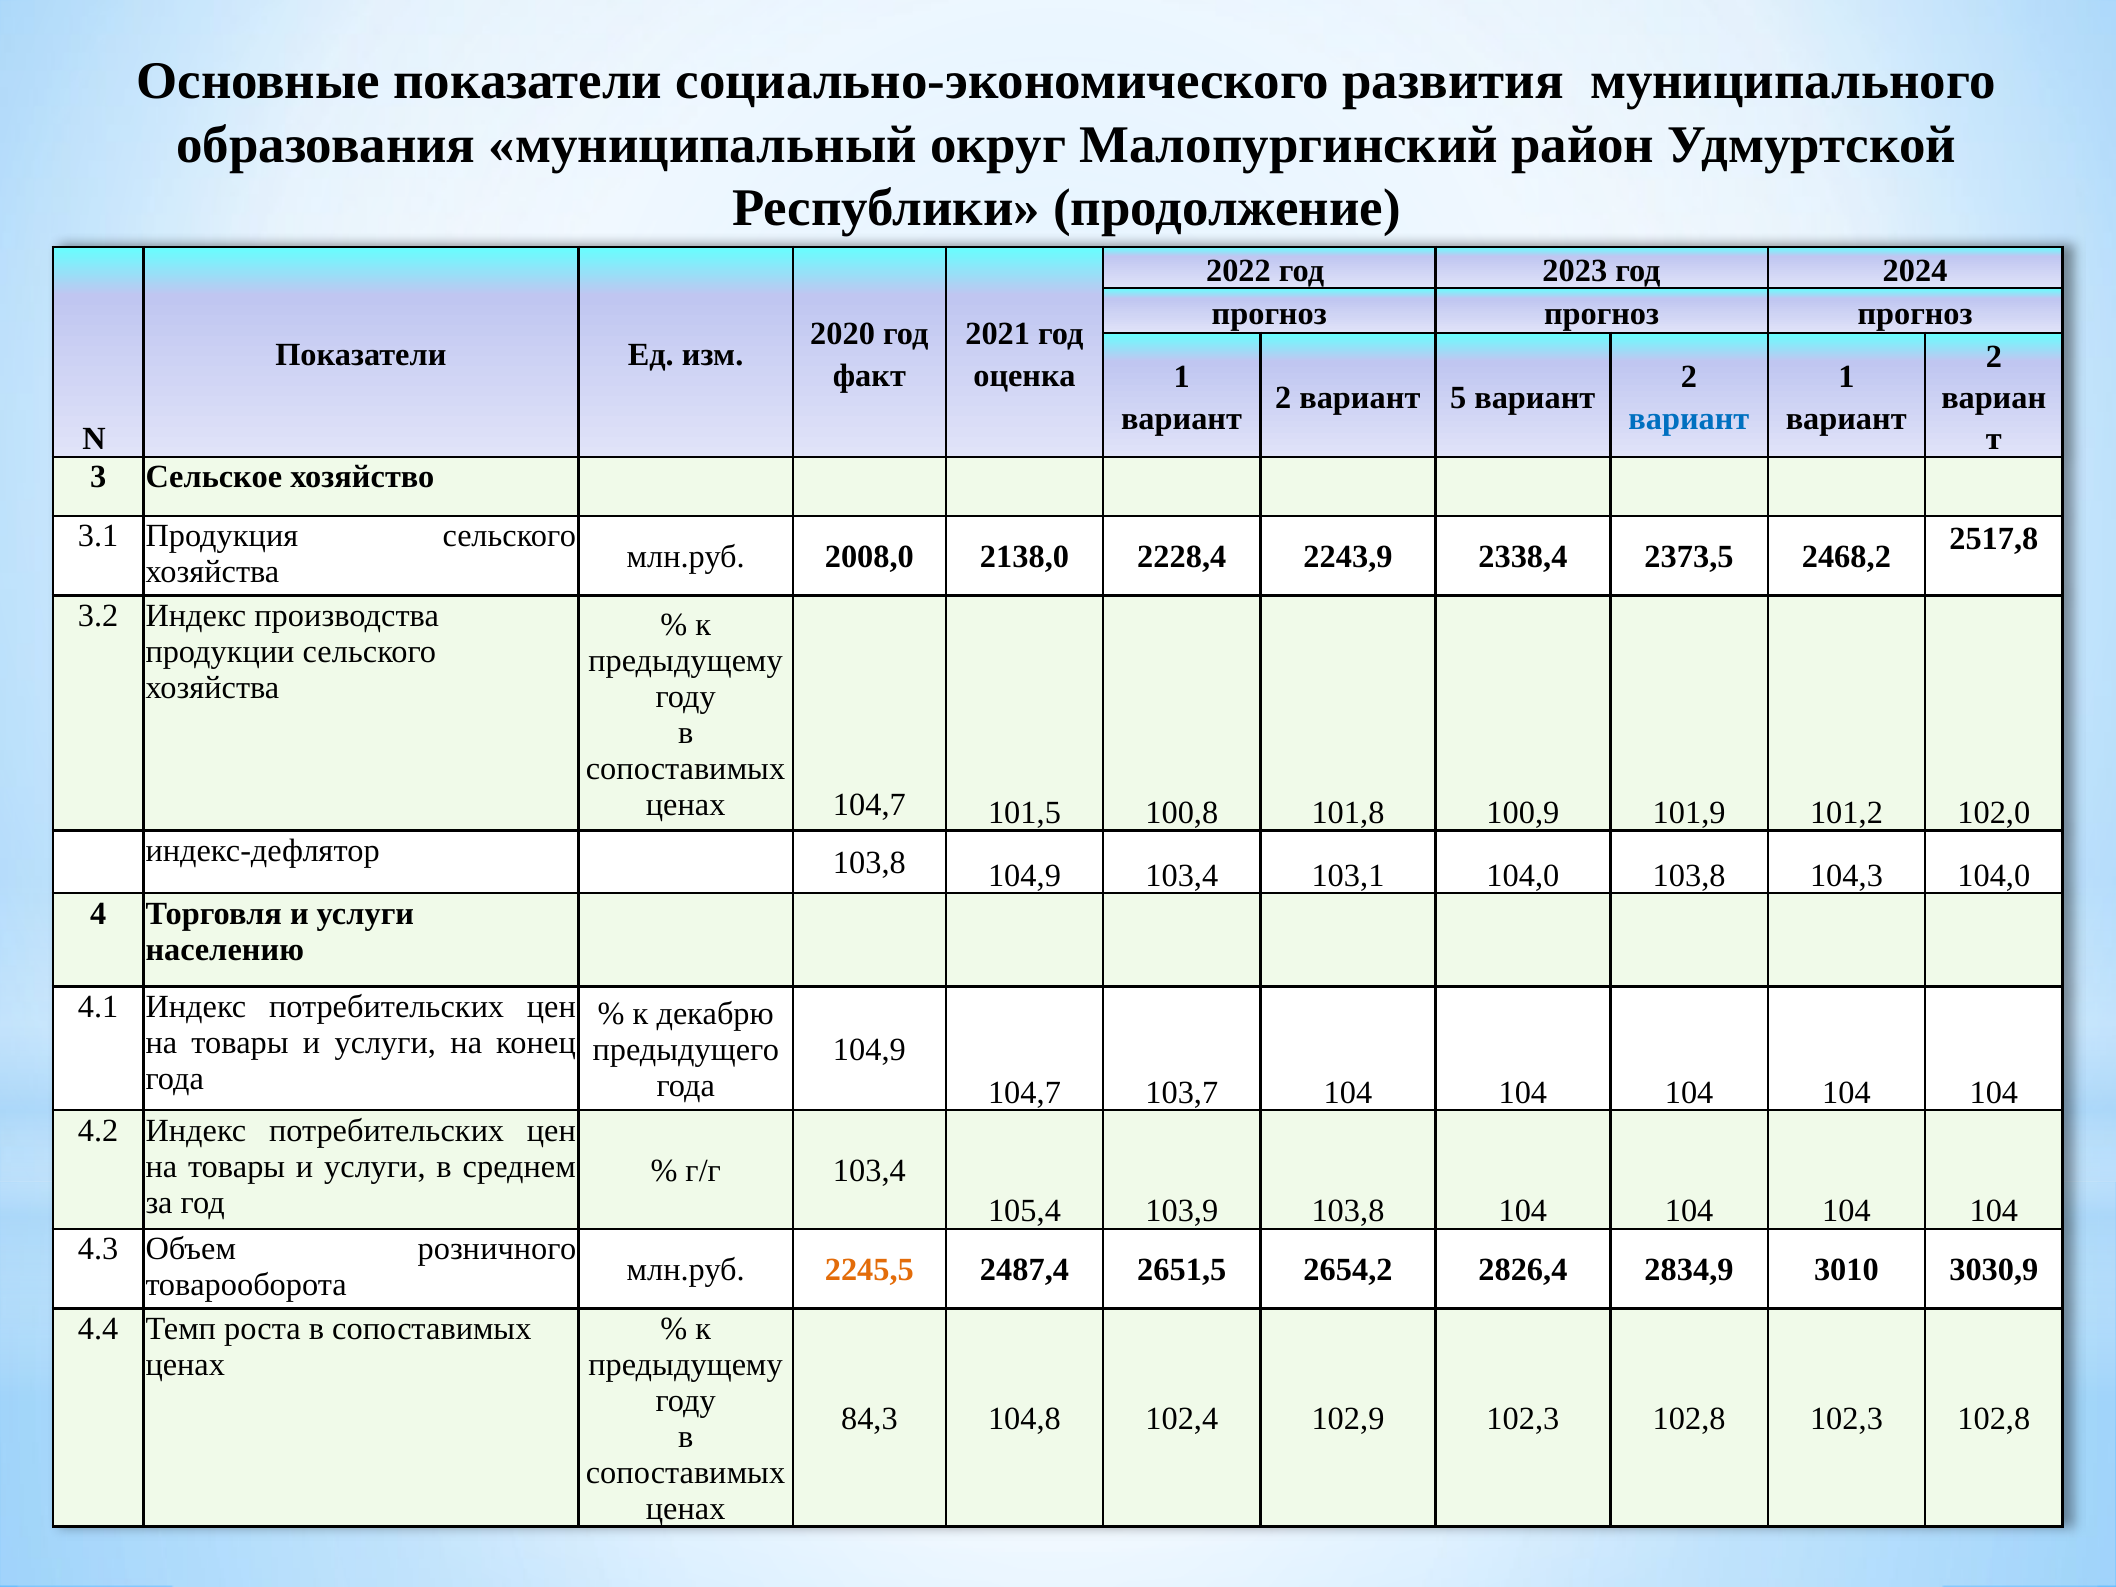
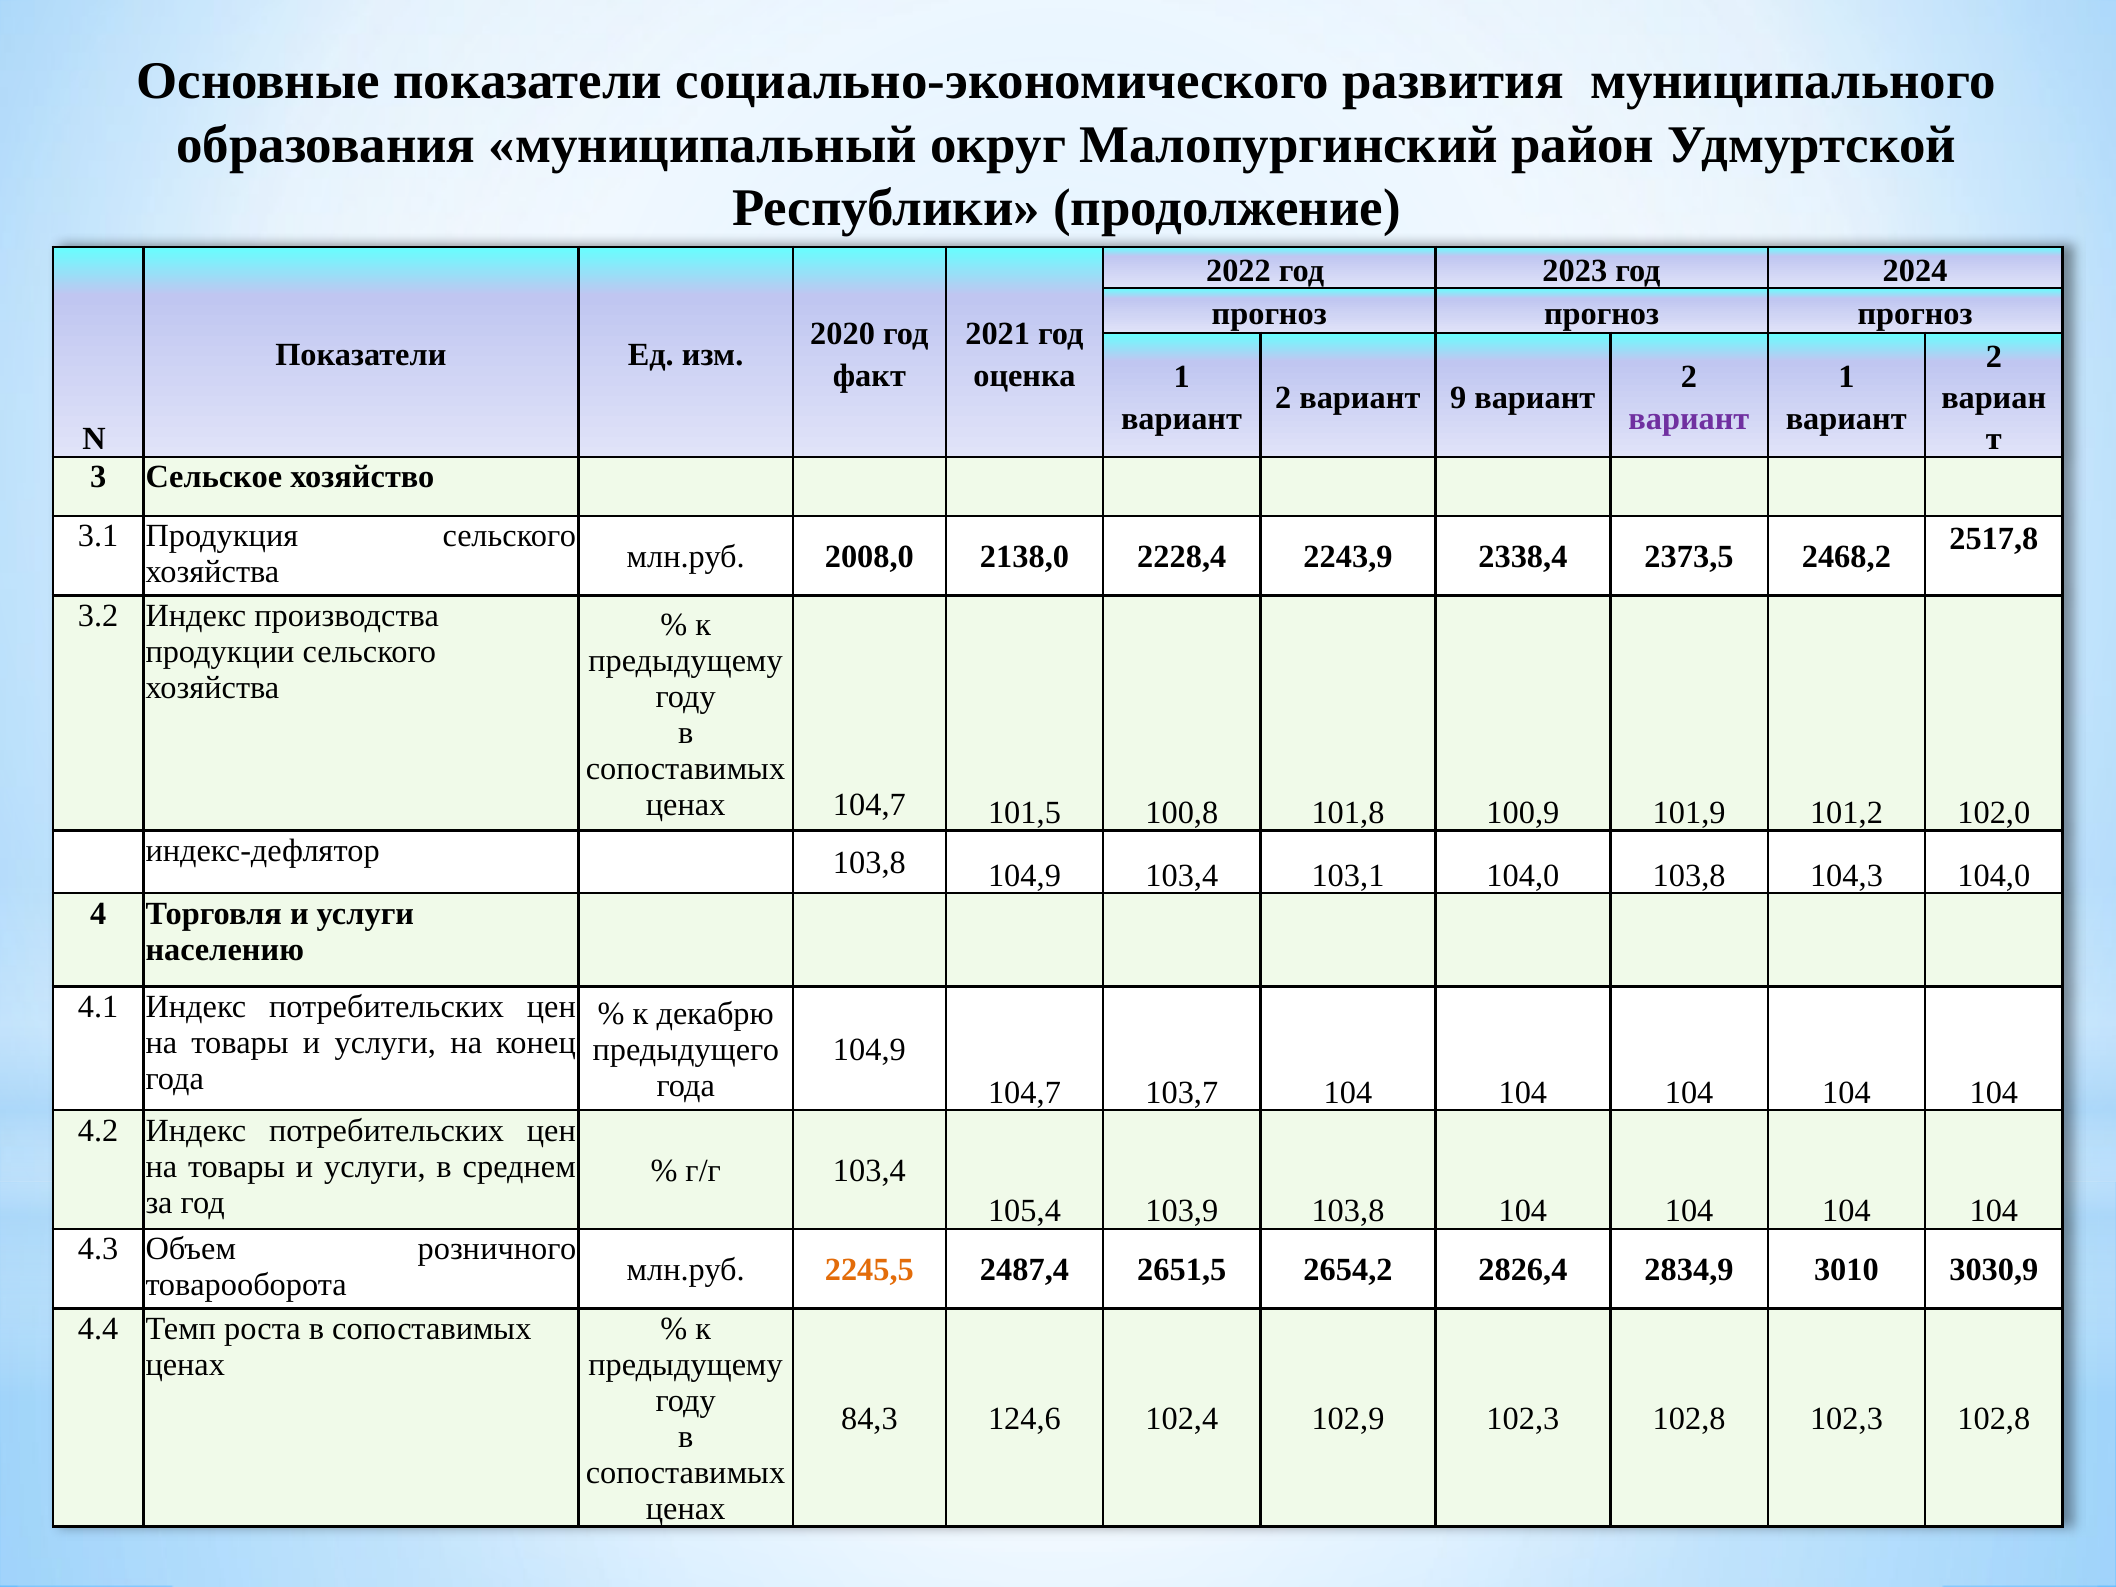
5: 5 -> 9 (1458, 398)
вариант colour: blue -> purple (1689, 418)
104,8: 104,8 -> 124,6 (1024, 1419)
